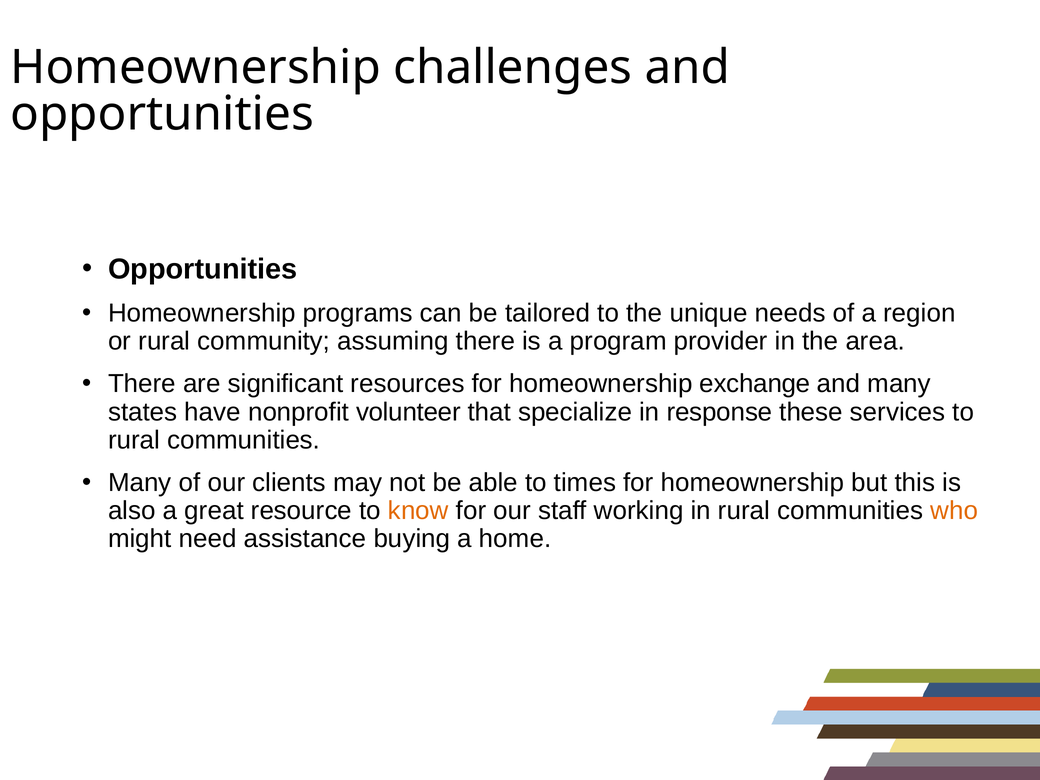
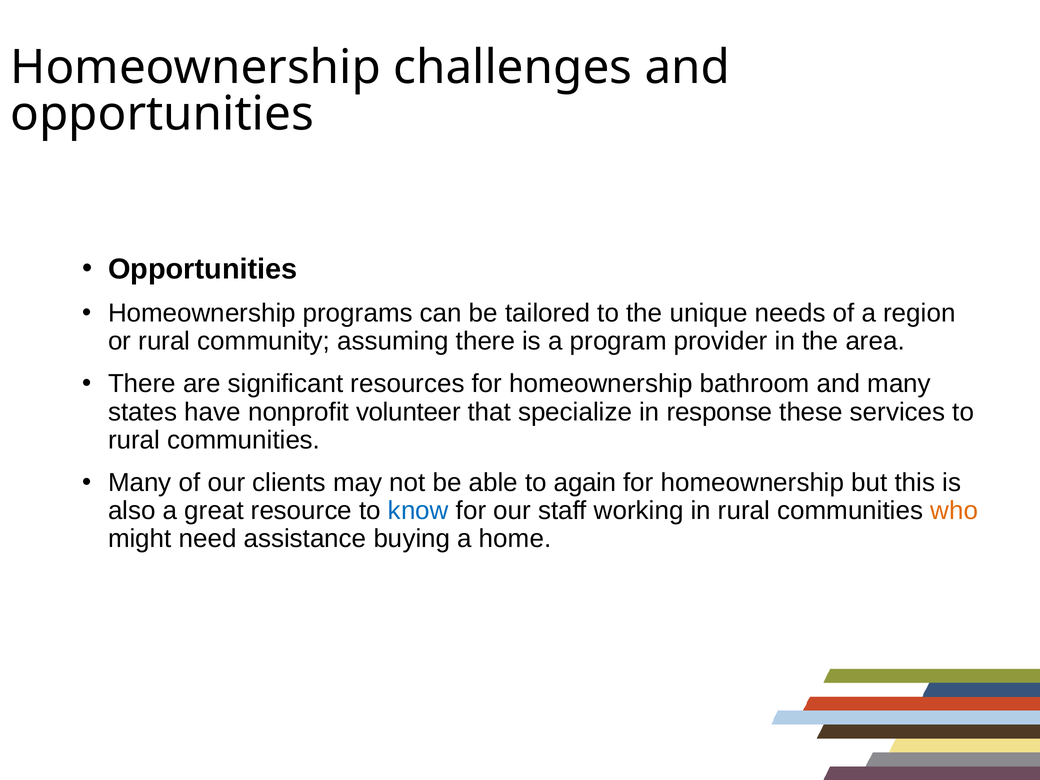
exchange: exchange -> bathroom (755, 384)
times: times -> again (585, 483)
know colour: orange -> blue (418, 511)
